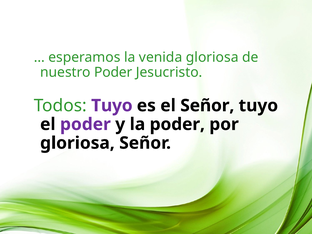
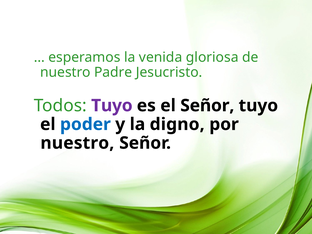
nuestro Poder: Poder -> Padre (113, 72)
poder colour: purple -> blue (85, 124)
la poder: poder -> digno (177, 124)
gloriosa: gloriosa -> nuestro (77, 143)
